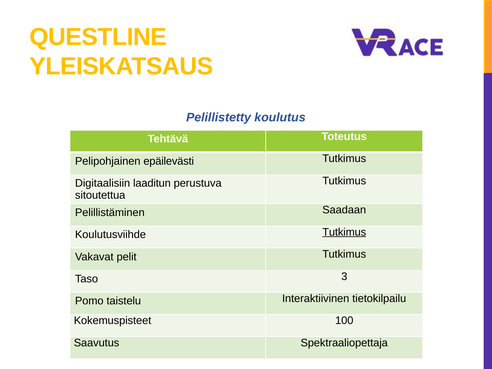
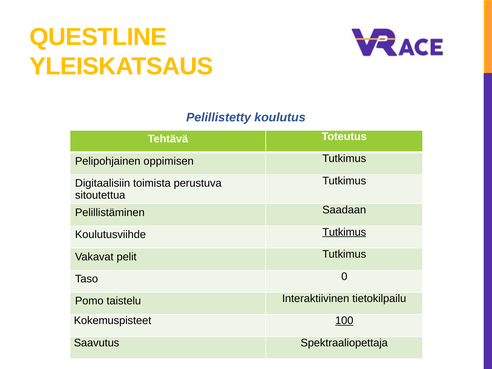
epäilevästi: epäilevästi -> oppimisen (169, 161)
laaditun: laaditun -> toimista (152, 183)
3: 3 -> 0 (344, 276)
100 underline: none -> present (344, 321)
